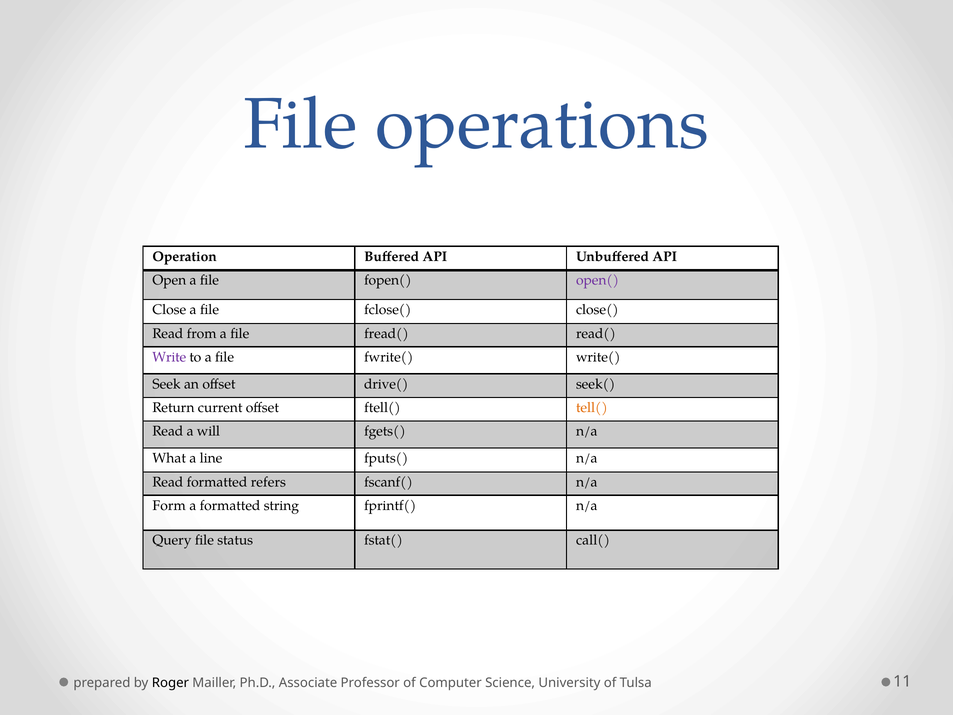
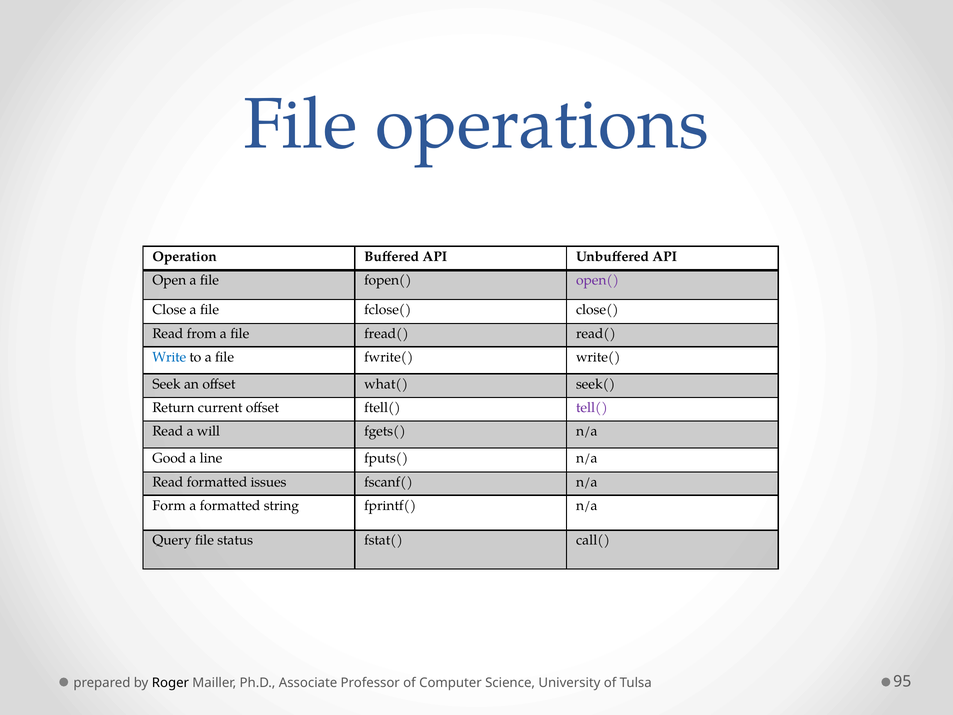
Write colour: purple -> blue (169, 357)
drive(: drive( -> what( (386, 384)
tell( colour: orange -> purple (592, 408)
What: What -> Good (169, 458)
refers: refers -> issues (268, 482)
11: 11 -> 95 (902, 681)
